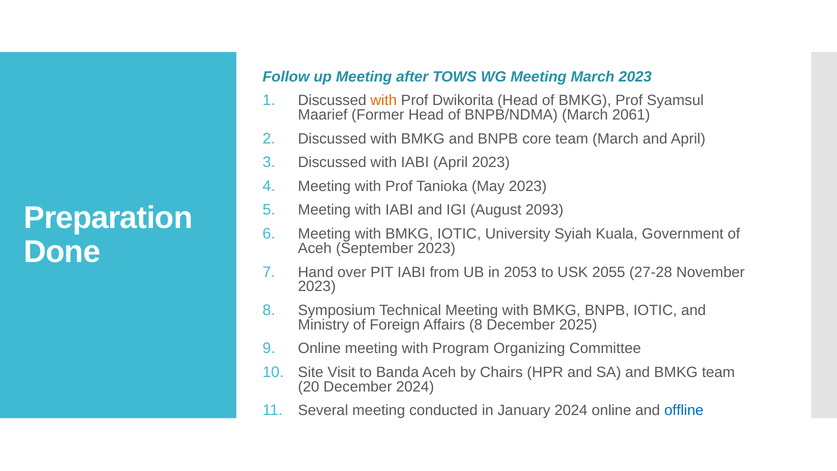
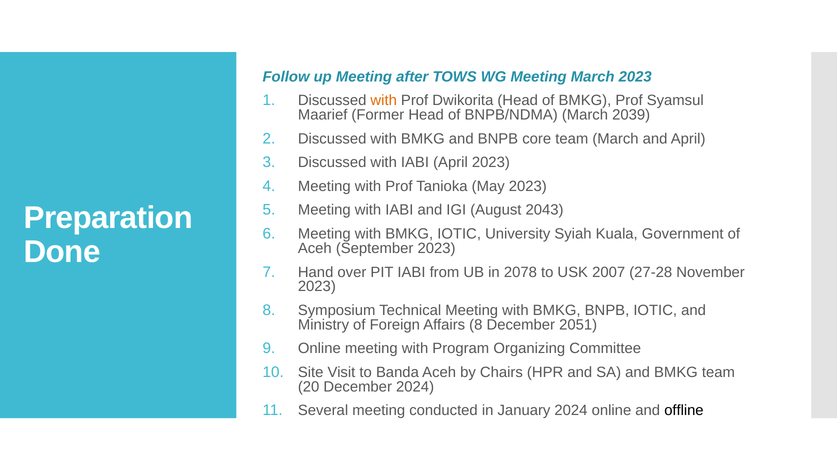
2061: 2061 -> 2039 (631, 115)
2093: 2093 -> 2043 (545, 210)
2053: 2053 -> 2078 (520, 272)
2055: 2055 -> 2007 (609, 272)
2025: 2025 -> 2051 (578, 325)
offline colour: blue -> black (684, 410)
